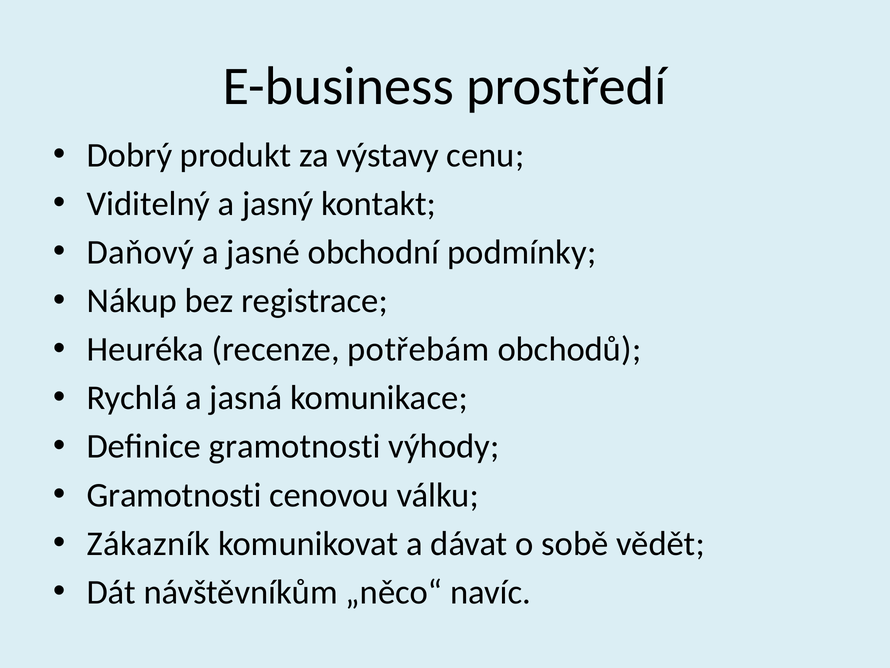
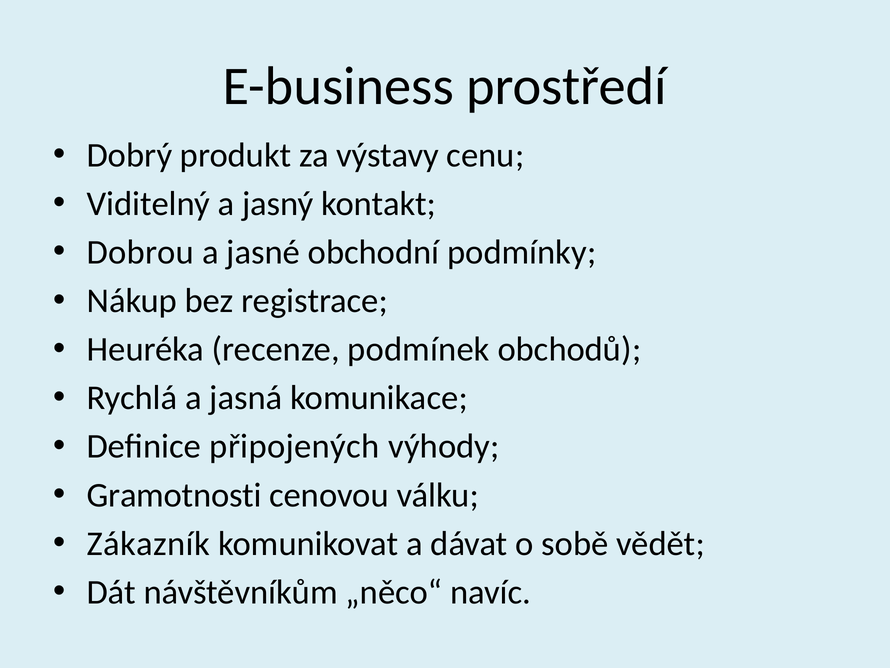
Daňový: Daňový -> Dobrou (140, 252)
potřebám: potřebám -> podmínek (419, 349)
Definice gramotnosti: gramotnosti -> připojených (295, 446)
